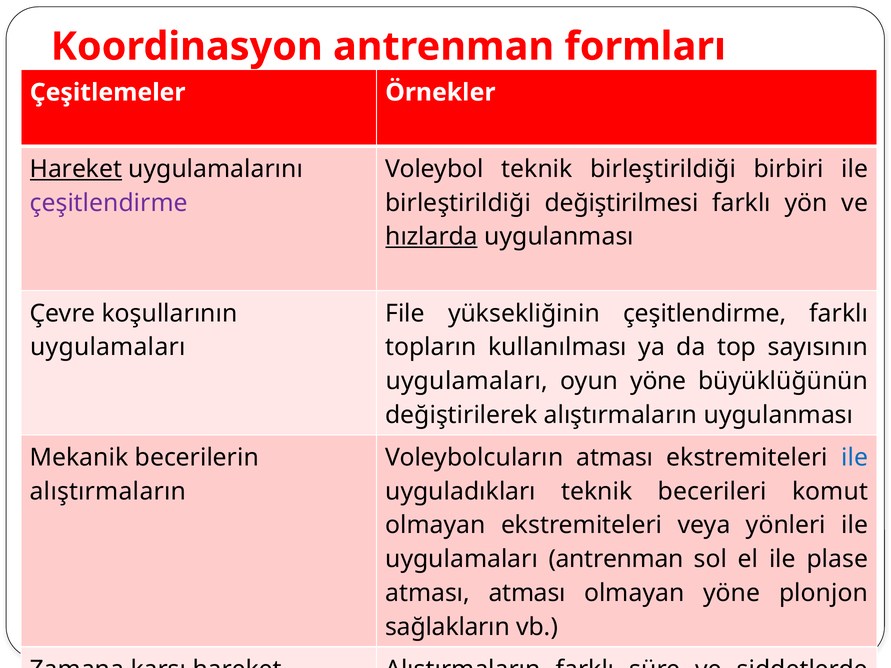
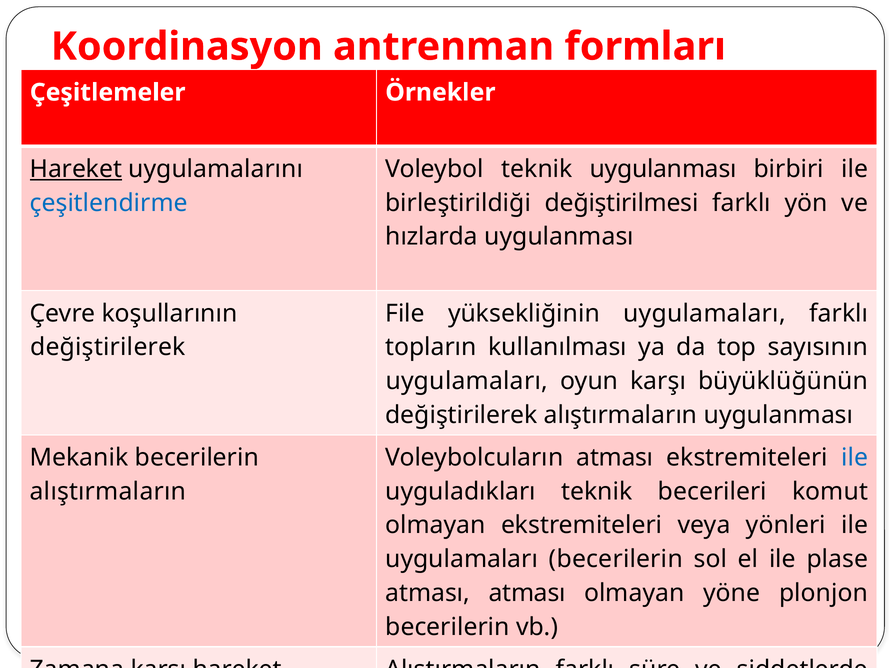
teknik birleştirildiği: birleştirildiği -> uygulanması (663, 169)
çeşitlendirme colour: purple -> blue (109, 203)
hızlarda underline: present -> none (432, 237)
yüksekliğinin çeşitlendirme: çeşitlendirme -> uygulamaları (705, 313)
uygulamaları: uygulamaları -> değiştirilerek (108, 347)
oyun yöne: yöne -> karşı (658, 381)
uygulamaları antrenman: antrenman -> becerilerin (616, 559)
sağlakların: sağlakların -> becerilerin (447, 627)
